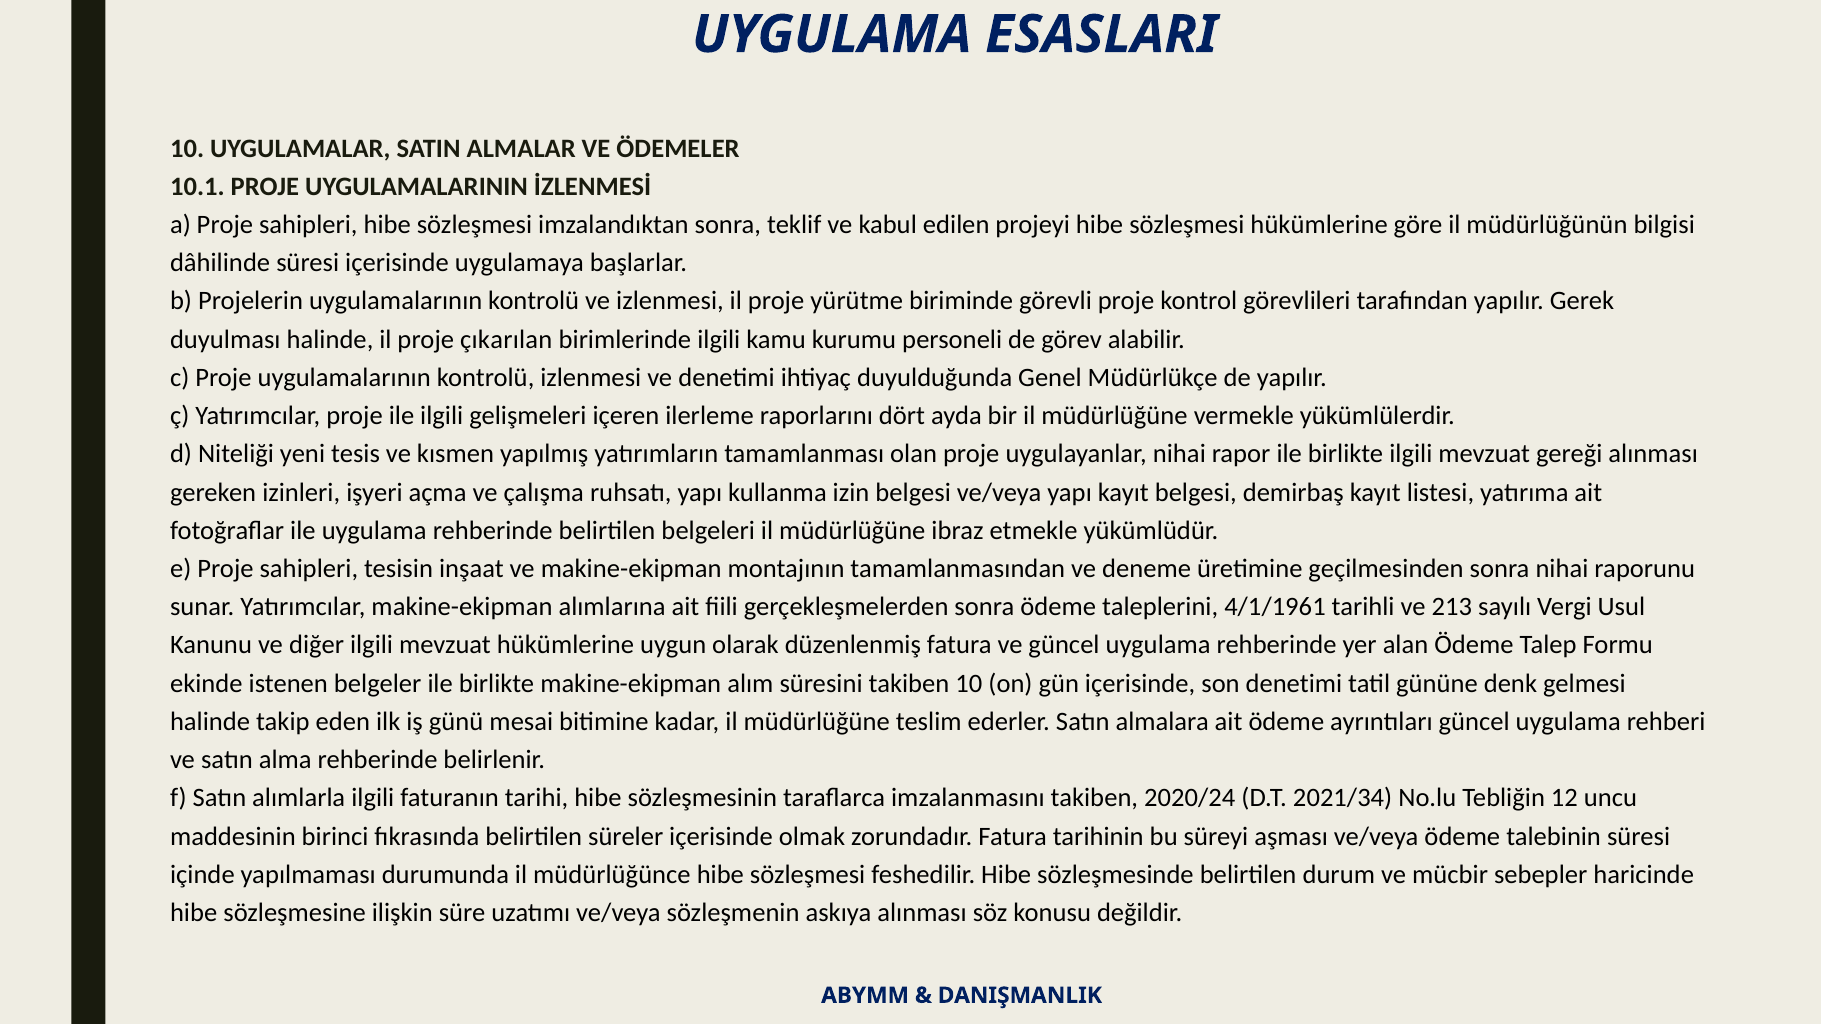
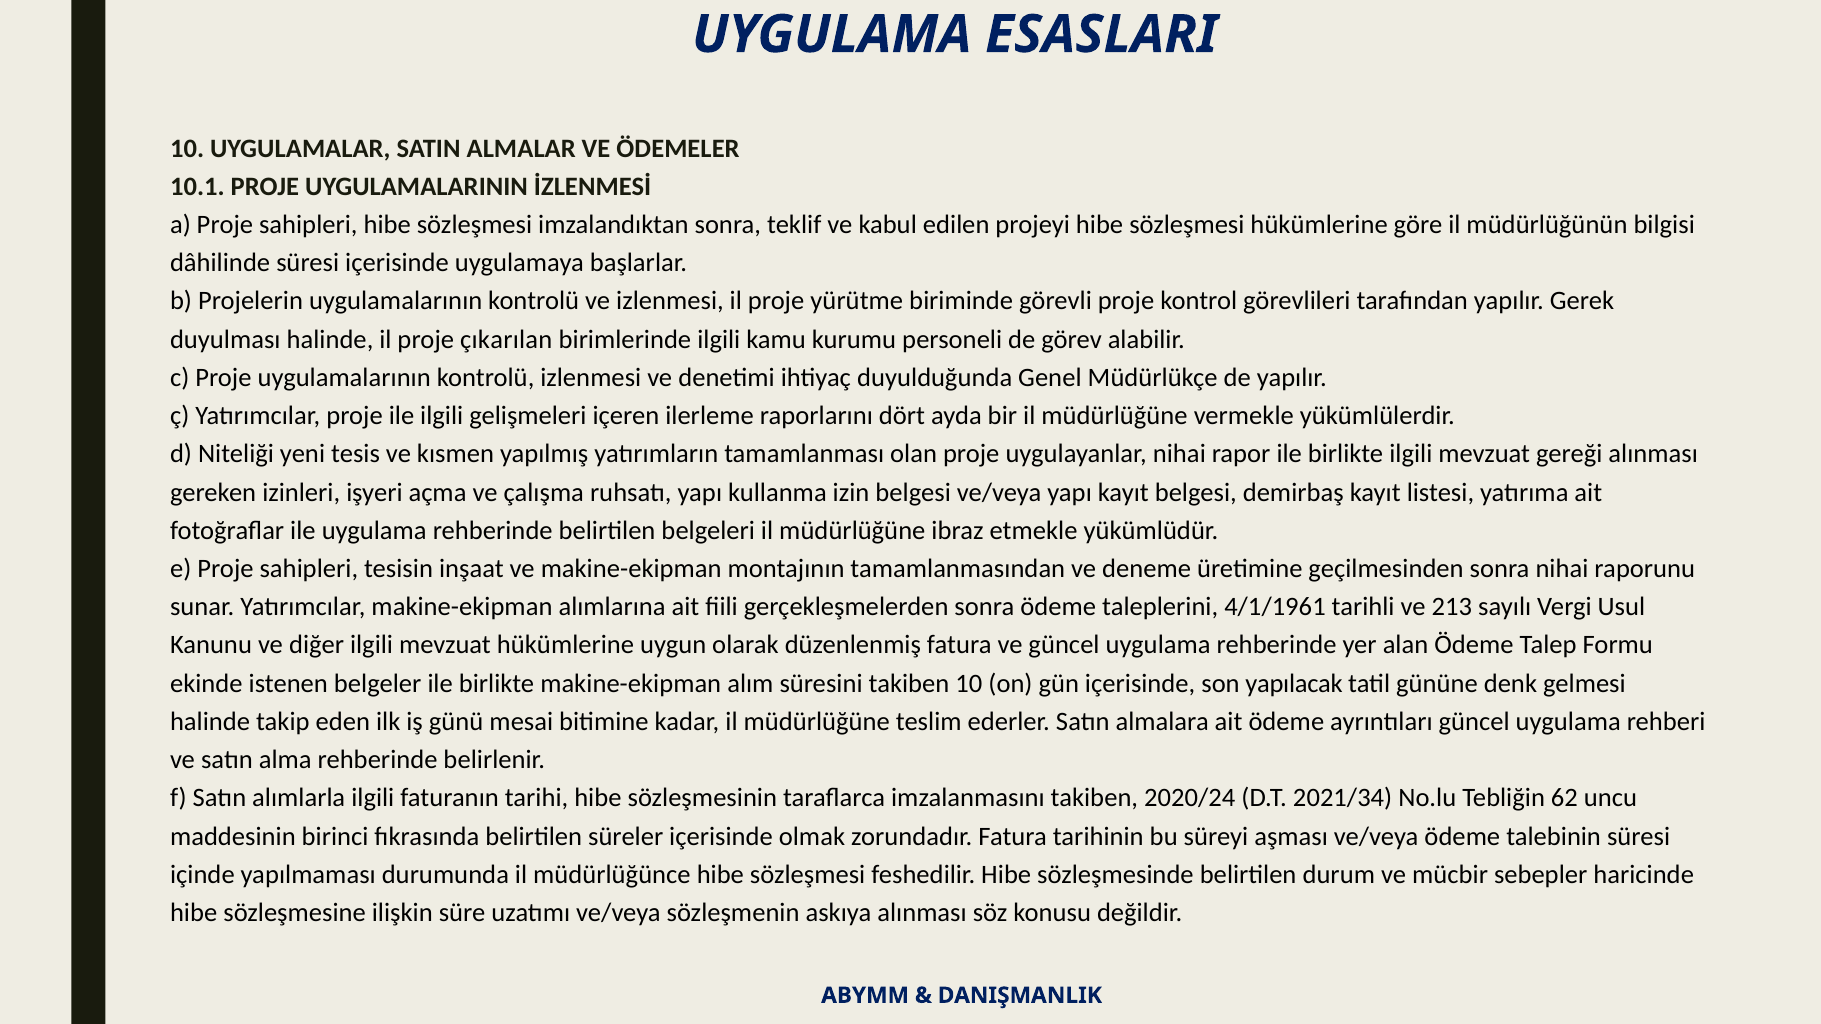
son denetimi: denetimi -> yapılacak (1294, 684)
12: 12 -> 62 (1564, 798)
